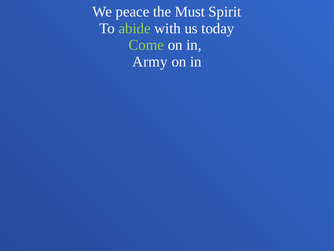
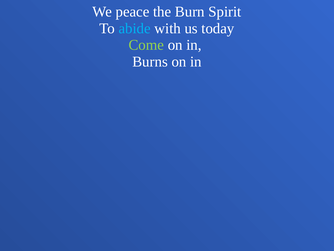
Must: Must -> Burn (190, 12)
abide colour: light green -> light blue (135, 28)
Army: Army -> Burns (150, 62)
